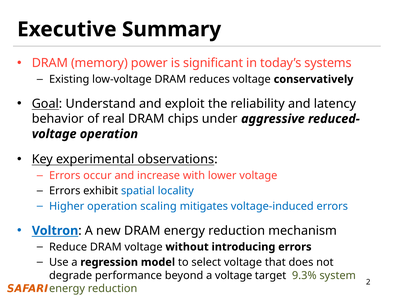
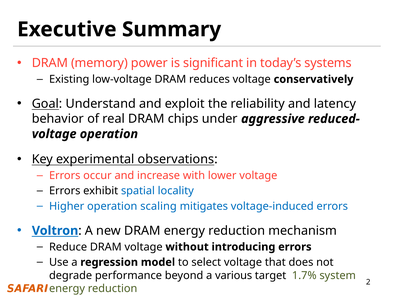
a voltage: voltage -> various (234, 275)
9.3%: 9.3% -> 1.7% (304, 275)
